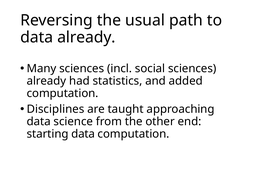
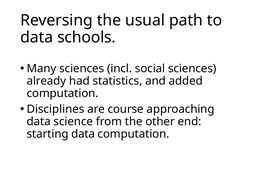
data already: already -> schools (86, 37)
taught: taught -> course (126, 109)
